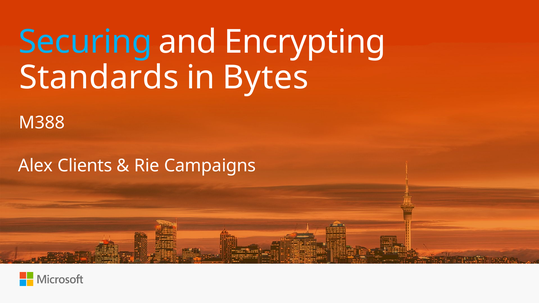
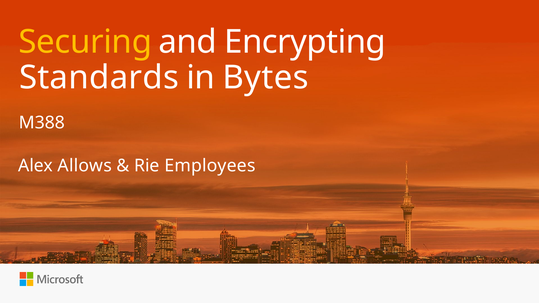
Securing colour: light blue -> yellow (85, 42)
Clients: Clients -> Allows (85, 166)
Campaigns: Campaigns -> Employees (210, 166)
